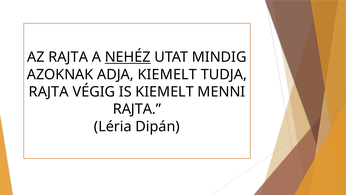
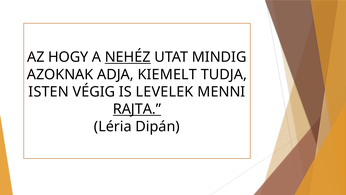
AZ RAJTA: RAJTA -> HOGY (68, 57)
RAJTA: RAJTA -> ISTEN (49, 92)
IS KIEMELT: KIEMELT -> LEVELEK (165, 92)
RAJTA underline: none -> present (137, 109)
